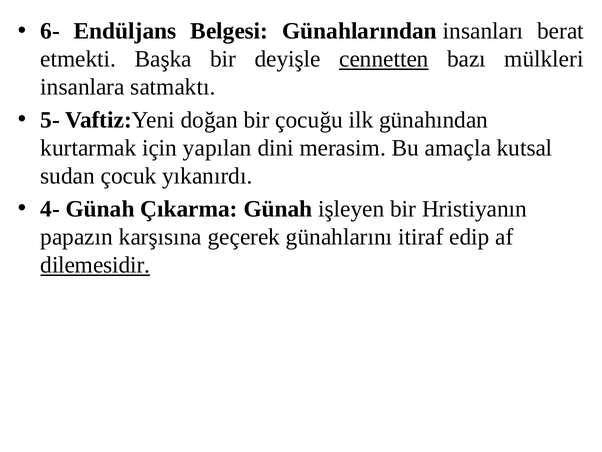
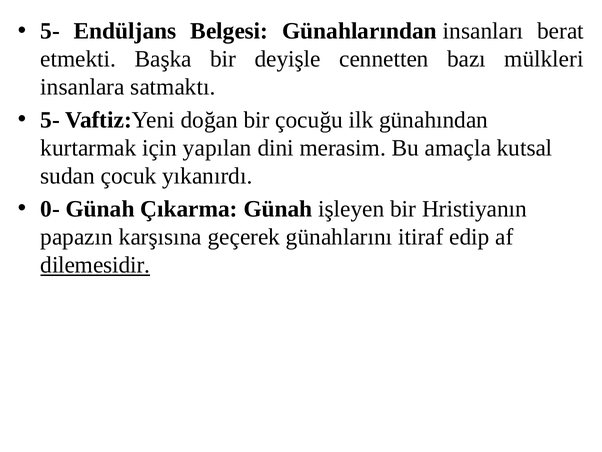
6-: 6- -> 5- (50, 31)
cennetten underline: present -> none (384, 59)
4-: 4- -> 0- (50, 209)
